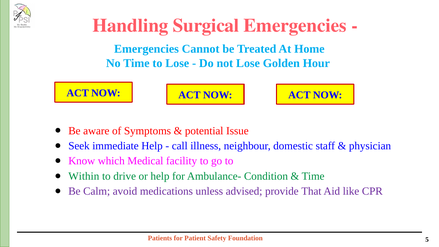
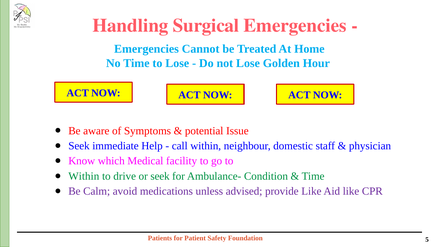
call illness: illness -> within (206, 146)
or help: help -> seek (160, 176)
provide That: That -> Like (311, 191)
